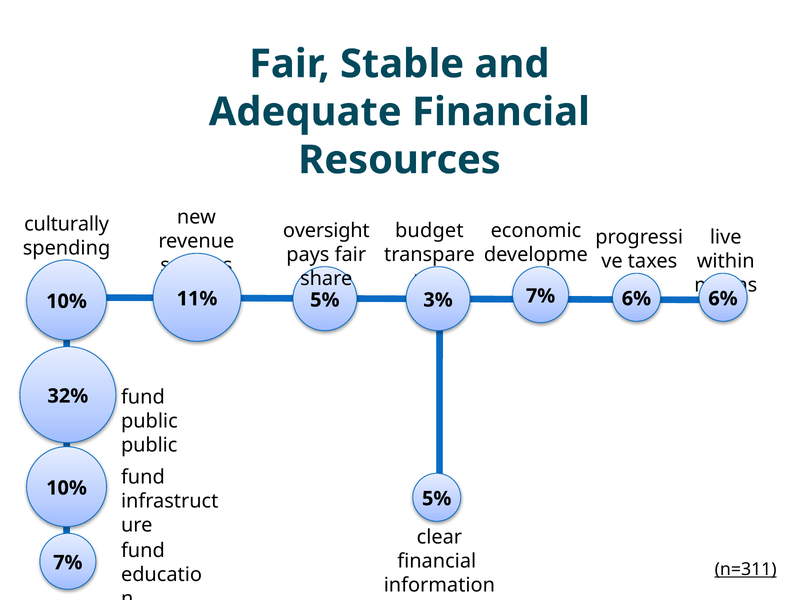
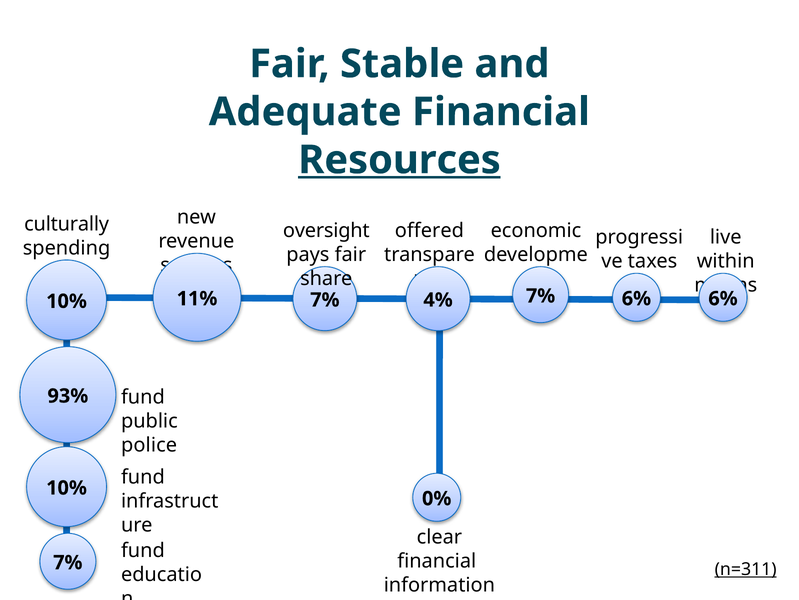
Resources underline: none -> present (399, 160)
budget: budget -> offered (429, 230)
5%: 5% -> 7% (325, 300)
3%: 3% -> 4% (438, 300)
32%: 32% -> 93% (68, 396)
public: public -> police (149, 445)
5%: 5% -> 0% (437, 498)
